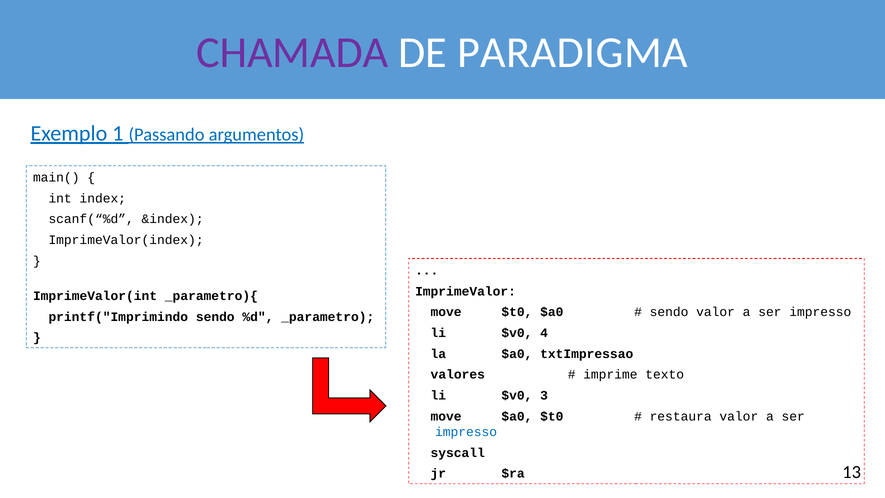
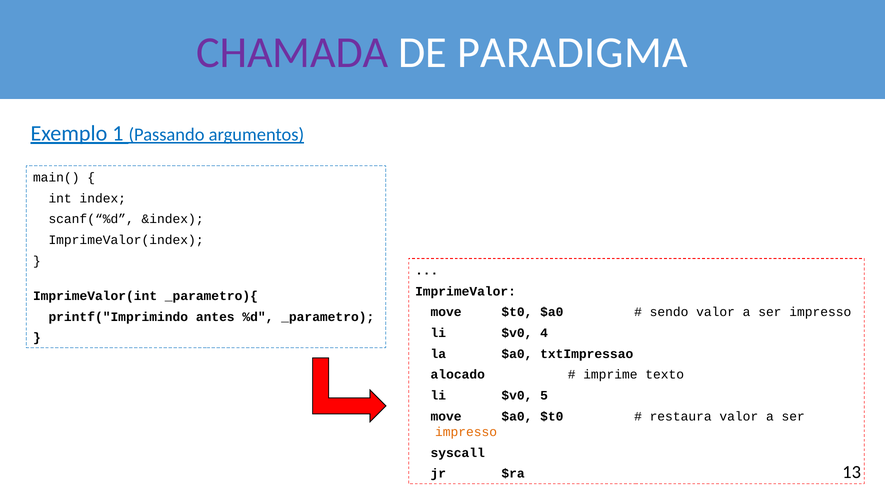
printf("Imprimindo sendo: sendo -> antes (215, 317)
valores: valores -> alocado (458, 375)
3: 3 -> 5 (544, 395)
impresso colour: blue -> orange (466, 432)
